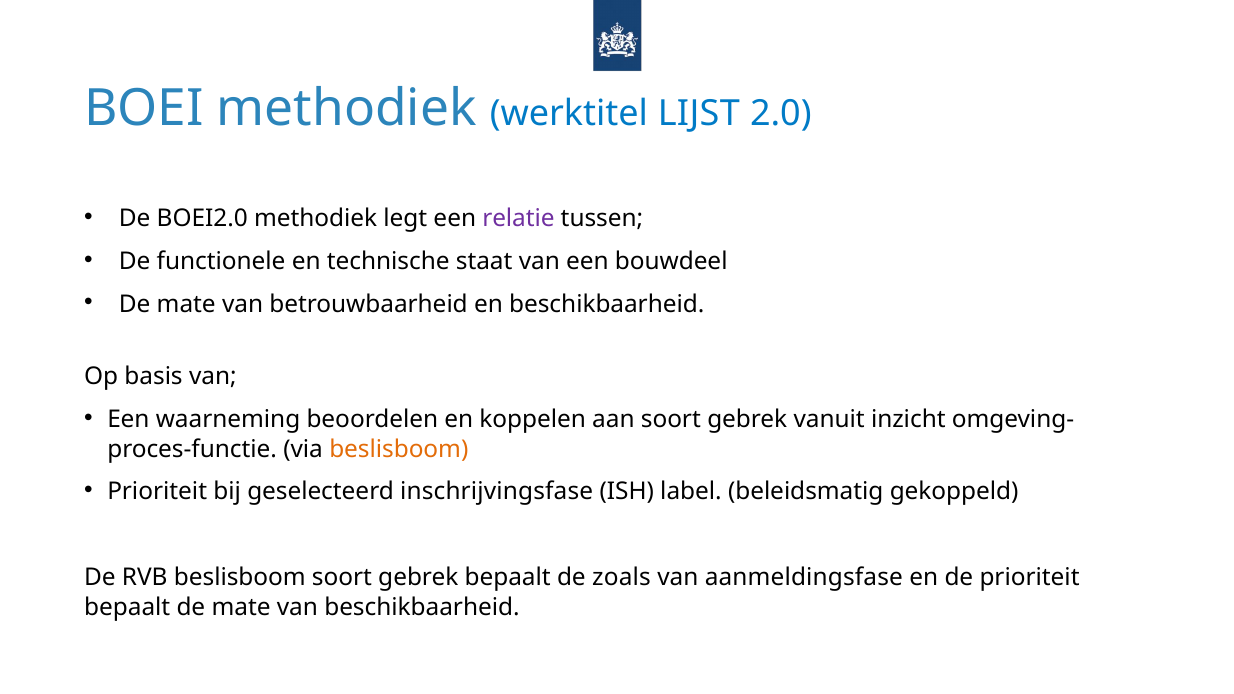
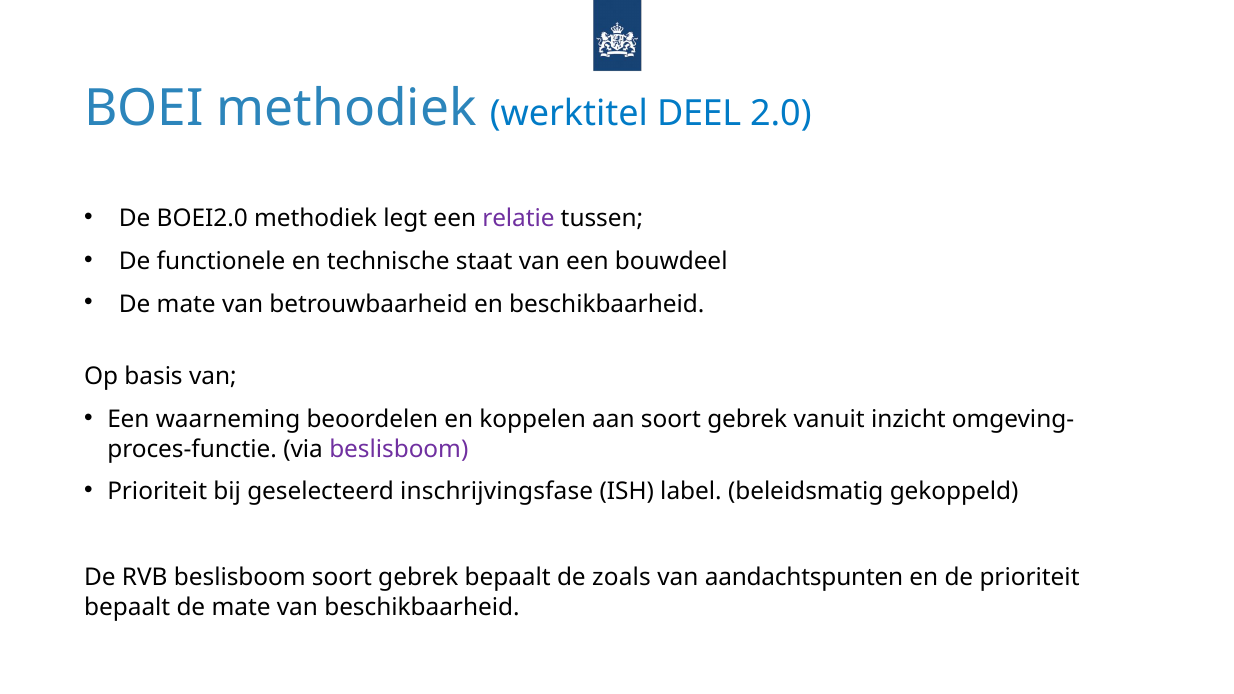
LIJST: LIJST -> DEEL (699, 113)
beslisboom colour: orange -> purple (399, 449)
aanmeldingsfase: aanmeldingsfase -> aandachtspunten (804, 577)
